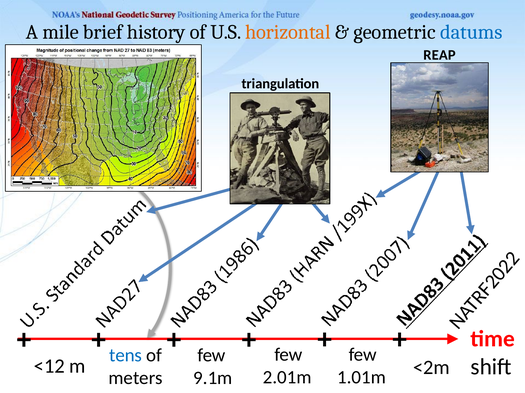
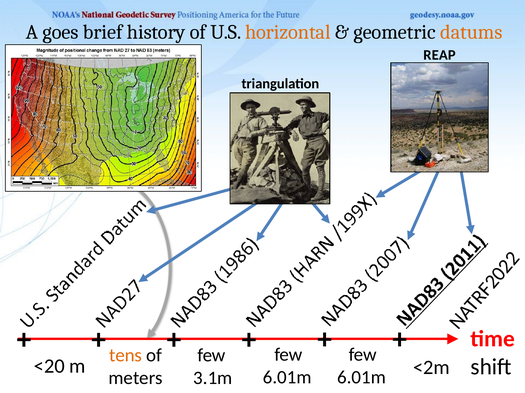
mile: mile -> goes (61, 32)
datums colour: blue -> orange (471, 32)
tens colour: blue -> orange (126, 356)
<12: <12 -> <20 (49, 367)
2.01m: 2.01m -> 6.01m (287, 378)
1.01m: 1.01m -> 6.01m (362, 378)
9.1m: 9.1m -> 3.1m (213, 379)
